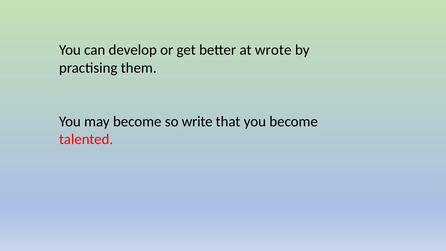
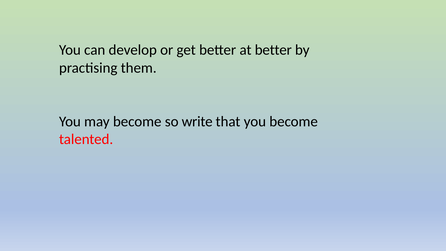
at wrote: wrote -> better (273, 50)
